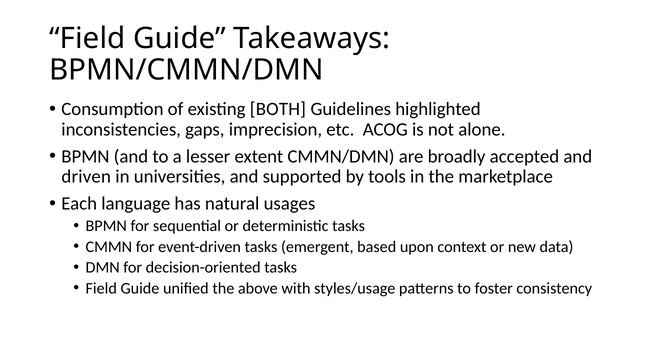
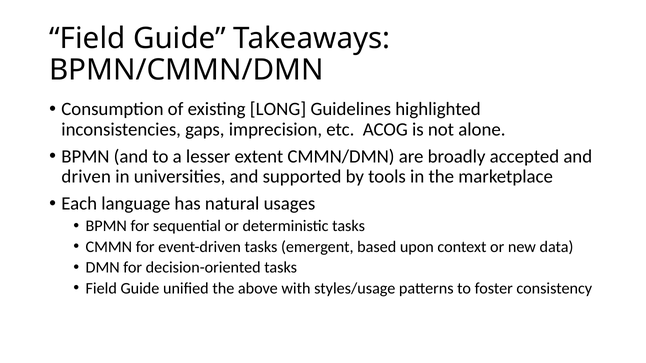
BOTH: BOTH -> LONG (278, 109)
